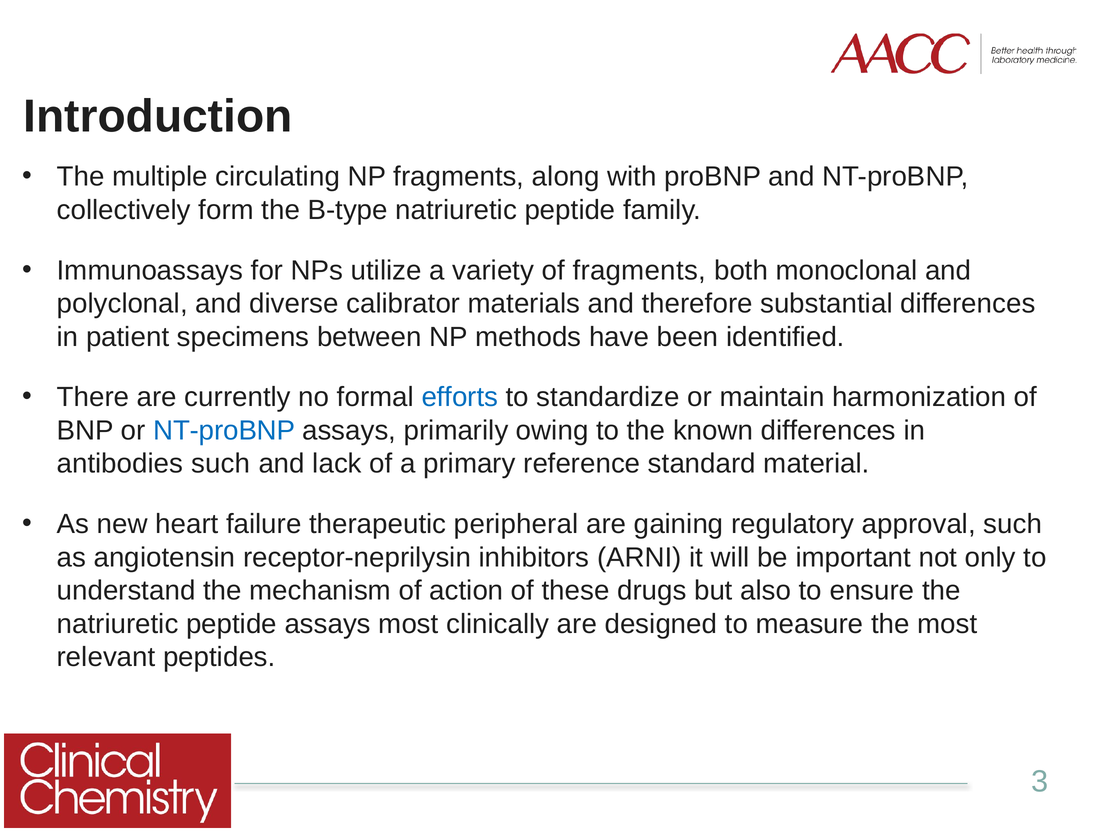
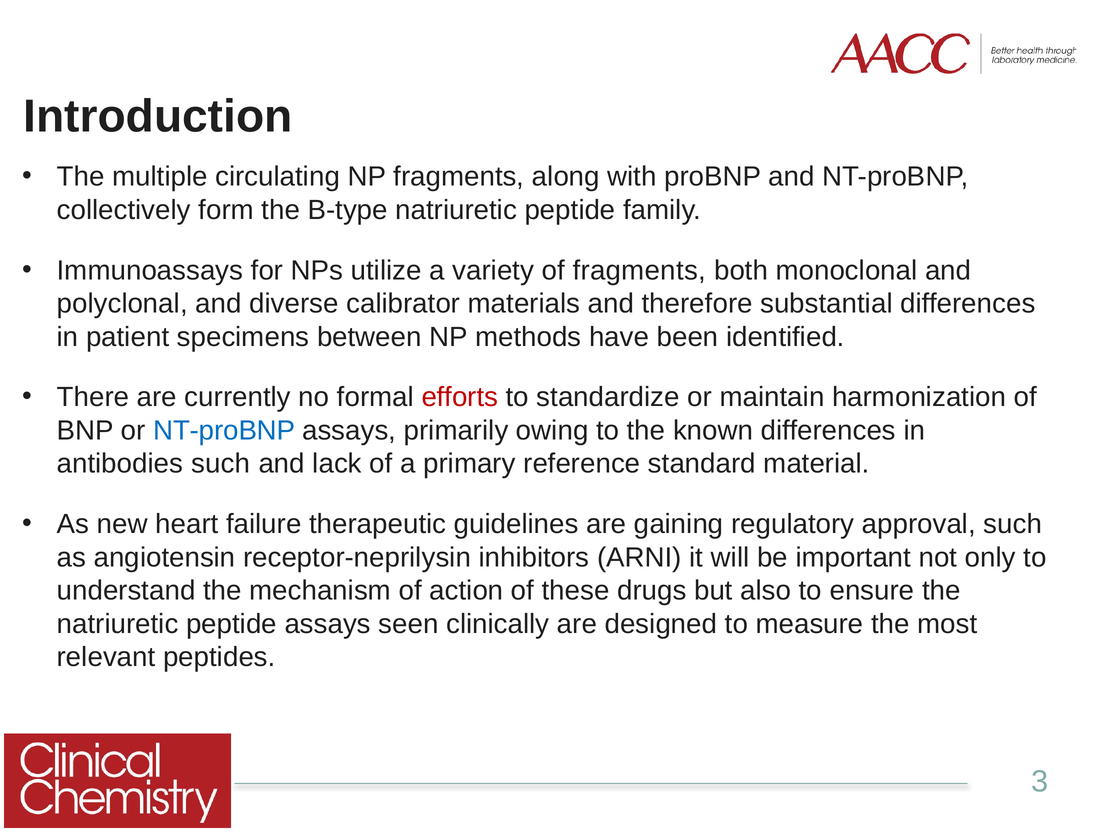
efforts colour: blue -> red (460, 397)
peripheral: peripheral -> guidelines (516, 524)
assays most: most -> seen (409, 624)
